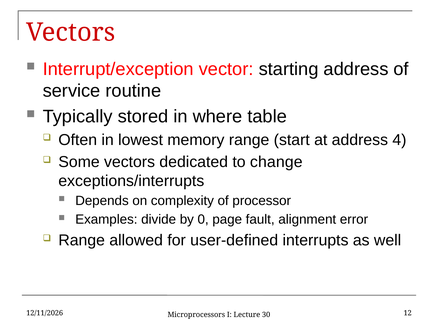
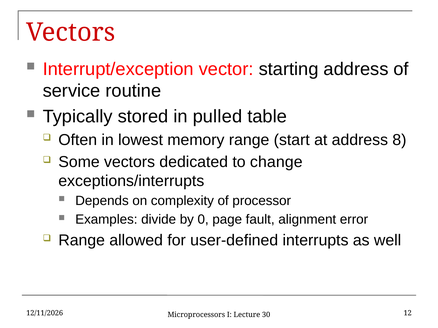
where: where -> pulled (217, 117)
4: 4 -> 8 (399, 140)
